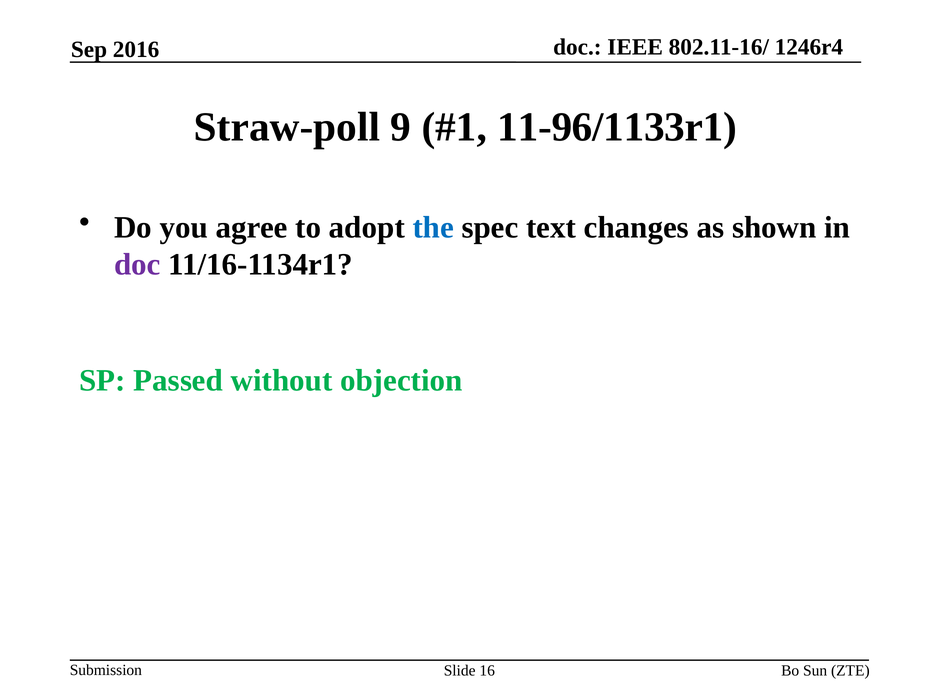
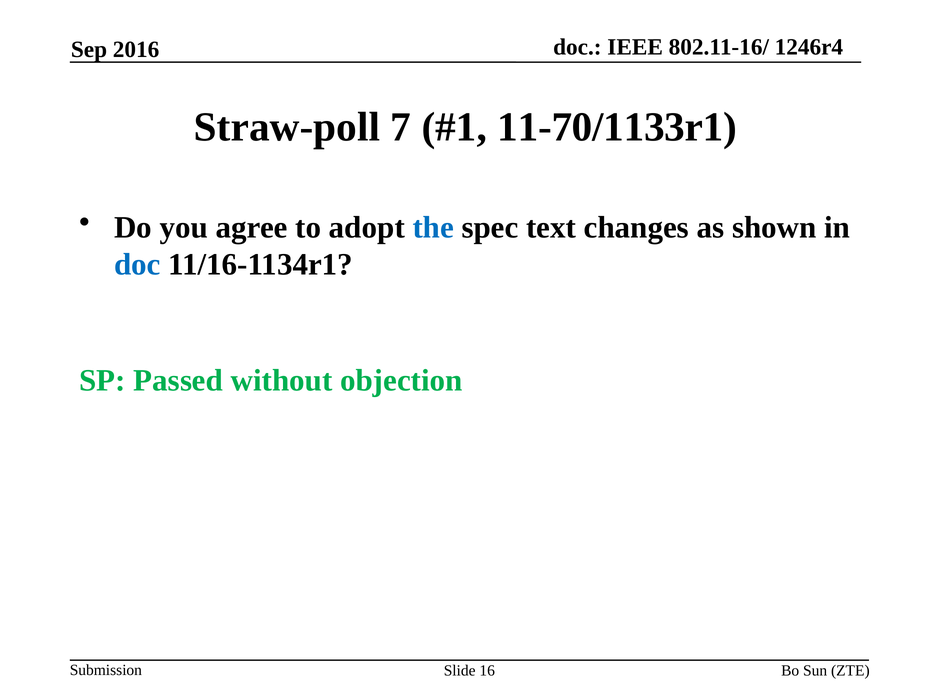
9: 9 -> 7 (401, 127)
11-96/1133r1: 11-96/1133r1 -> 11-70/1133r1 (617, 127)
doc colour: purple -> blue (137, 264)
